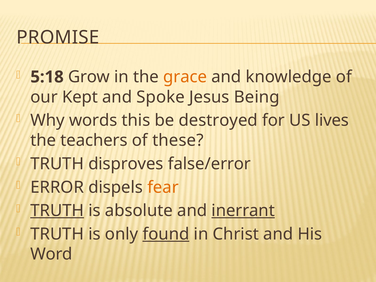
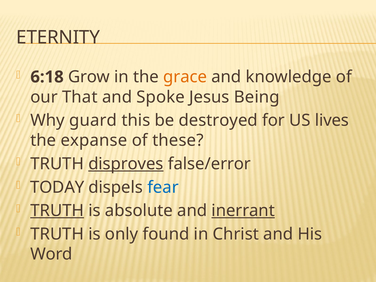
PROMISE: PROMISE -> ETERNITY (58, 37)
5:18: 5:18 -> 6:18 (47, 77)
Kept: Kept -> That (80, 97)
words: words -> guard (93, 120)
teachers: teachers -> expanse (94, 140)
disproves underline: none -> present (126, 164)
ERROR: ERROR -> TODAY (57, 187)
fear colour: orange -> blue (163, 187)
found underline: present -> none (166, 234)
